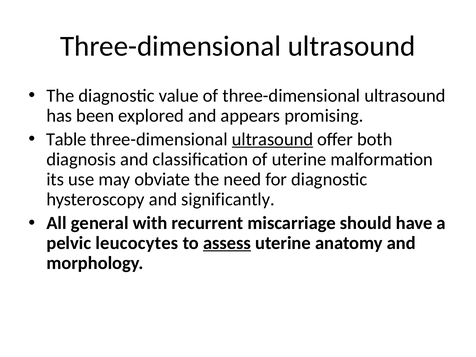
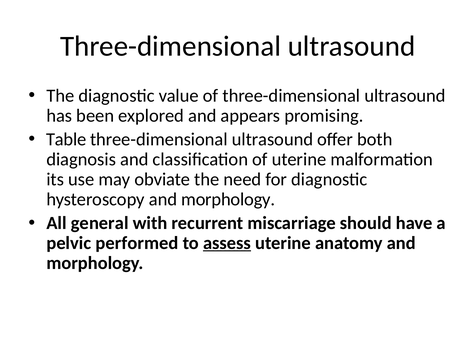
ultrasound underline: present -> none (272, 139)
hysteroscopy and significantly: significantly -> morphology (228, 199)
leucocytes: leucocytes -> performed (137, 243)
